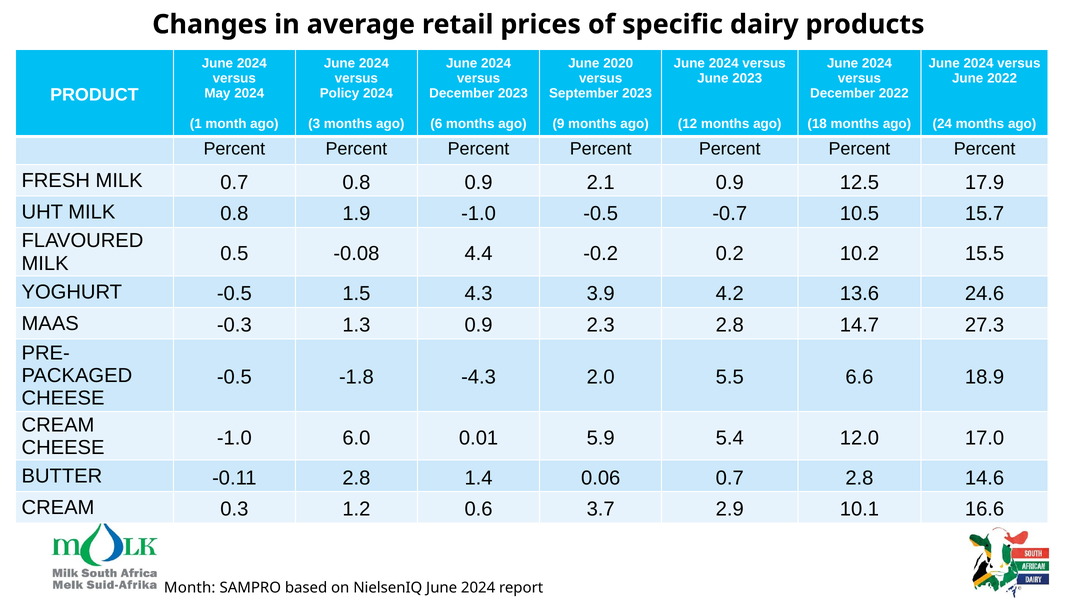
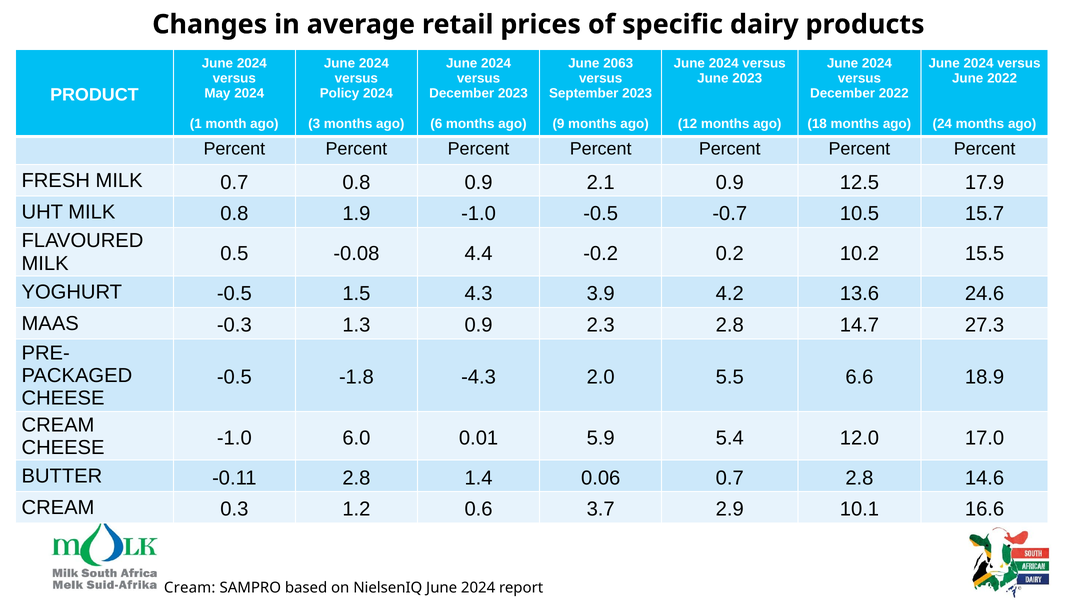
2020: 2020 -> 2063 (618, 63)
Month: Month -> Cream (190, 587)
